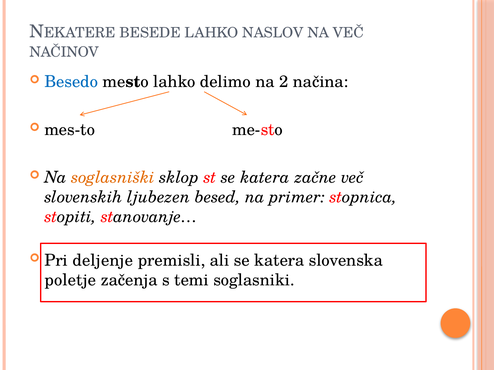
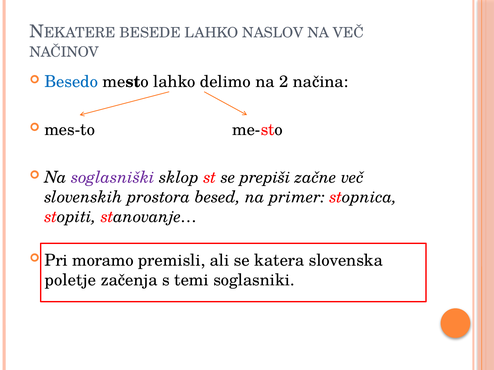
soglasniški colour: orange -> purple (113, 178)
st se katera: katera -> prepiši (265, 178)
ljubezen: ljubezen -> prostora (159, 197)
deljenje: deljenje -> moramo (103, 261)
